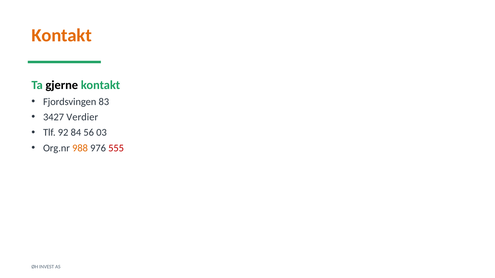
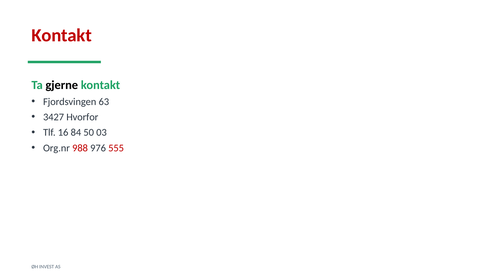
Kontakt colour: orange -> red (62, 35)
83: 83 -> 63 (104, 102)
Verdier: Verdier -> Hvorfor (82, 117)
92: 92 -> 16 (63, 133)
56: 56 -> 50 (89, 133)
988 colour: orange -> red (80, 148)
